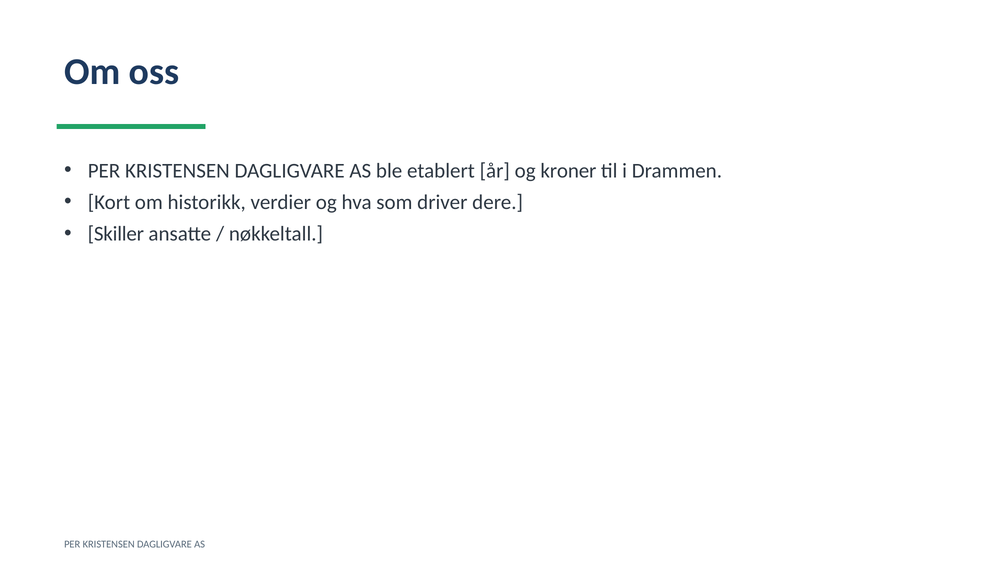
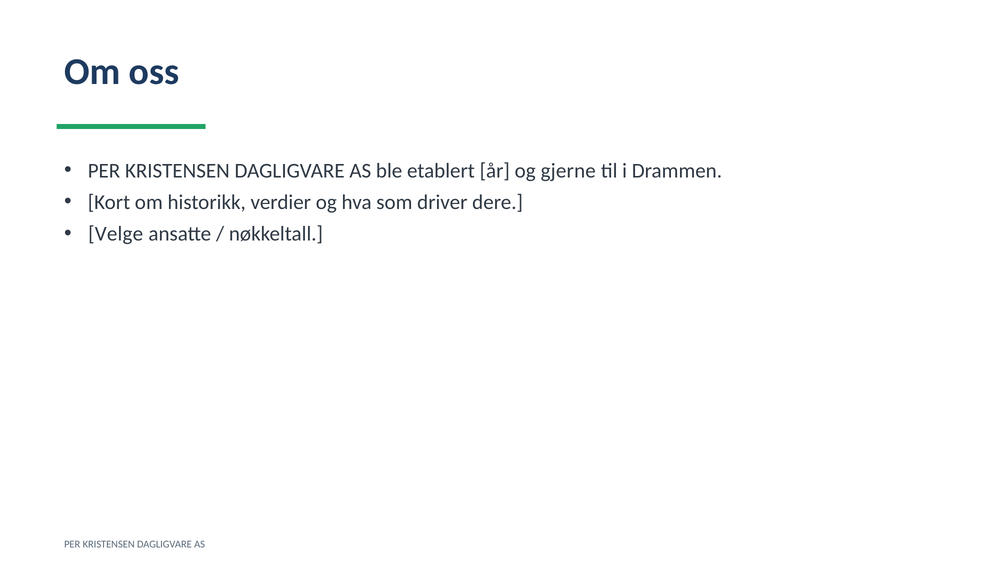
kroner: kroner -> gjerne (568, 171)
Skiller: Skiller -> Velge (116, 234)
